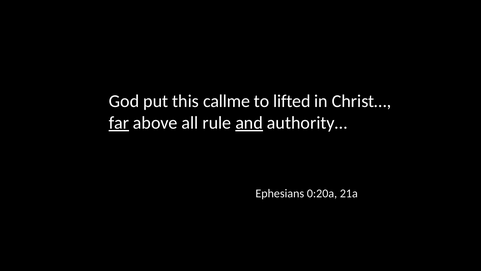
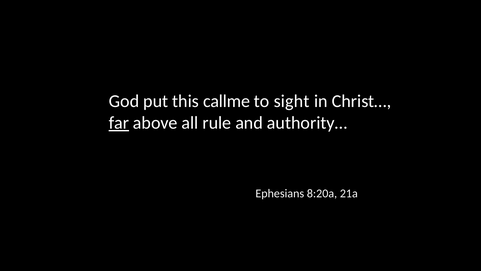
lifted: lifted -> sight (292, 101)
and underline: present -> none (249, 123)
0:20a: 0:20a -> 8:20a (322, 193)
